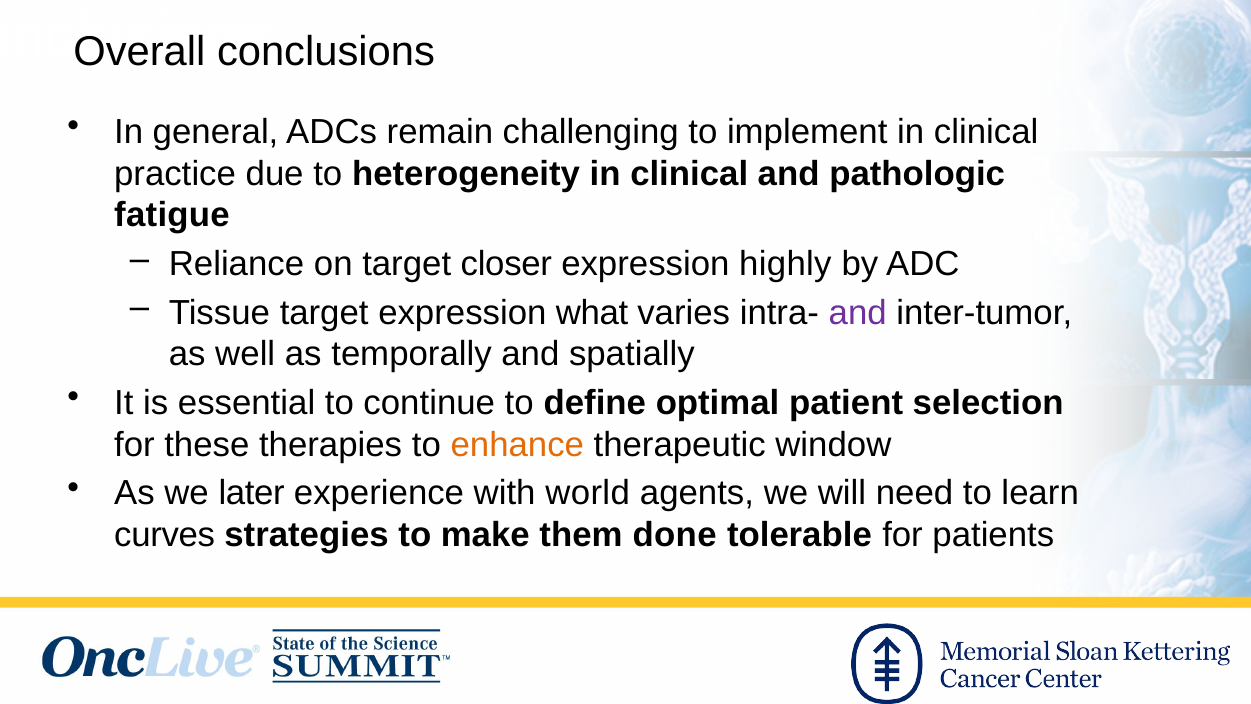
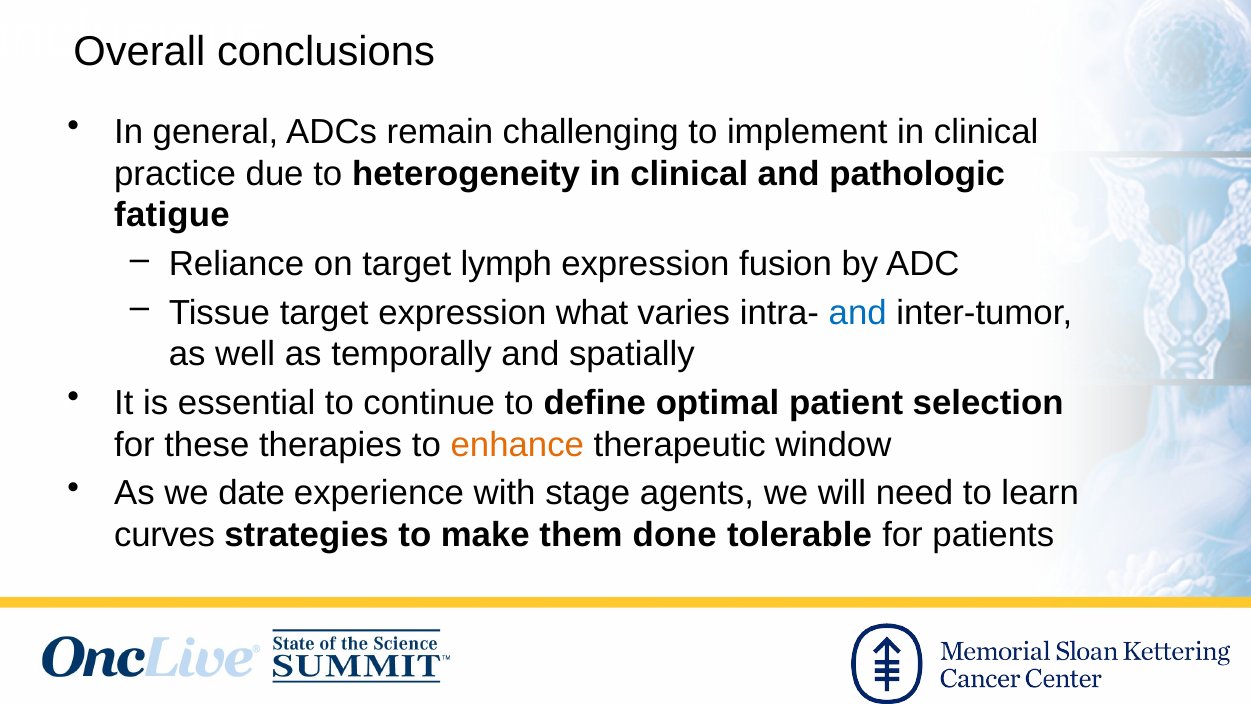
closer: closer -> lymph (506, 264)
highly: highly -> fusion (786, 264)
and colour: purple -> blue (858, 313)
later: later -> date (252, 494)
world: world -> stage (588, 494)
